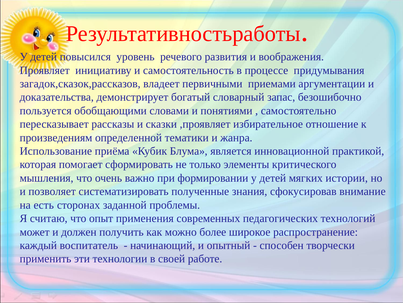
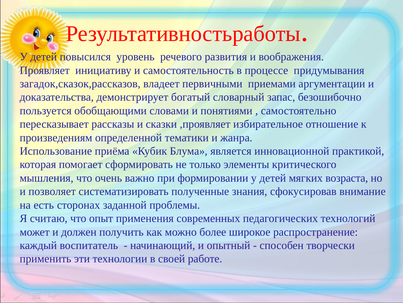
истории: истории -> возраста (347, 178)
